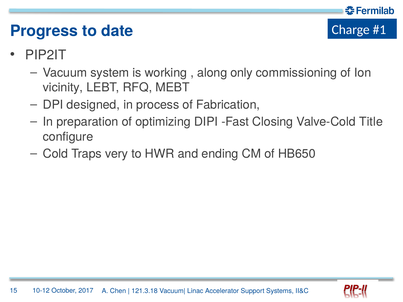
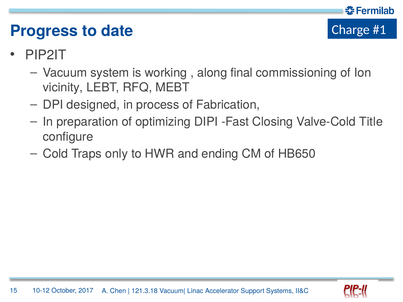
only: only -> final (242, 73)
very: very -> only (117, 154)
